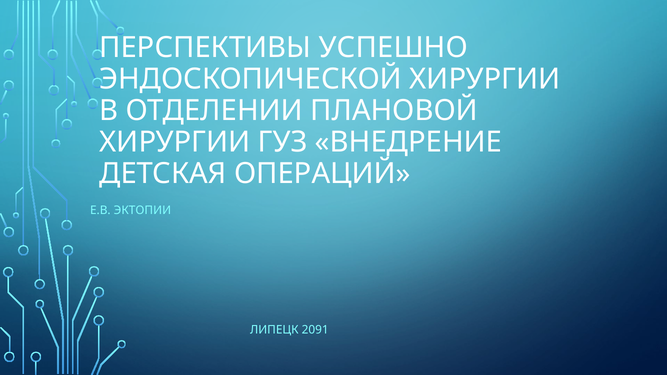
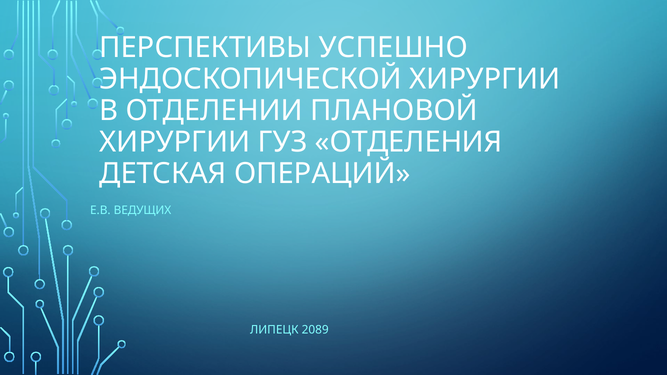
ВНЕДРЕНИЕ: ВНЕДРЕНИЕ -> ОТДЕЛЕНИЯ (409, 142)
ЭКТОПИИ: ЭКТОПИИ -> ВЕДУЩИХ (142, 210)
2091: 2091 -> 2089 (315, 330)
